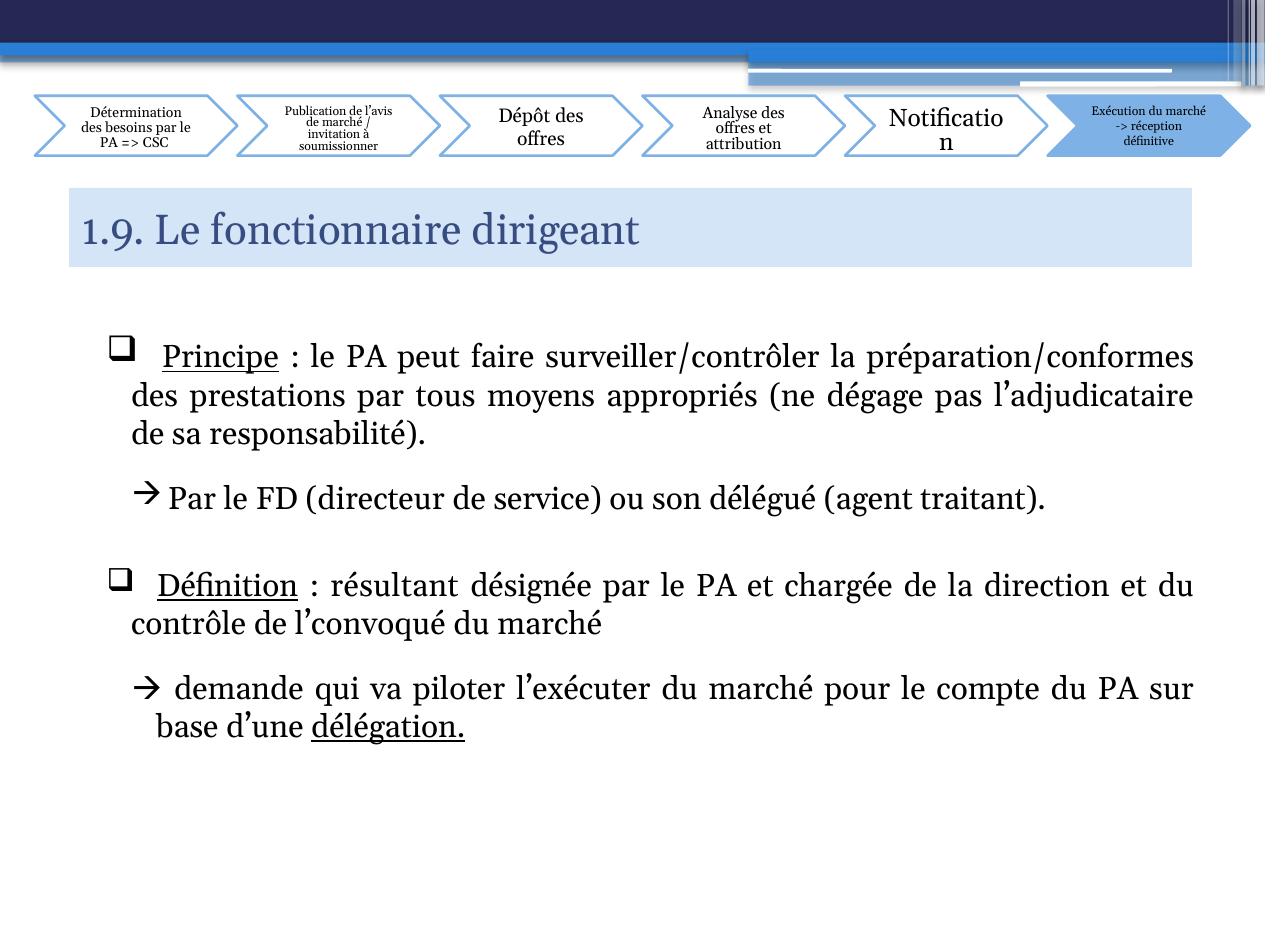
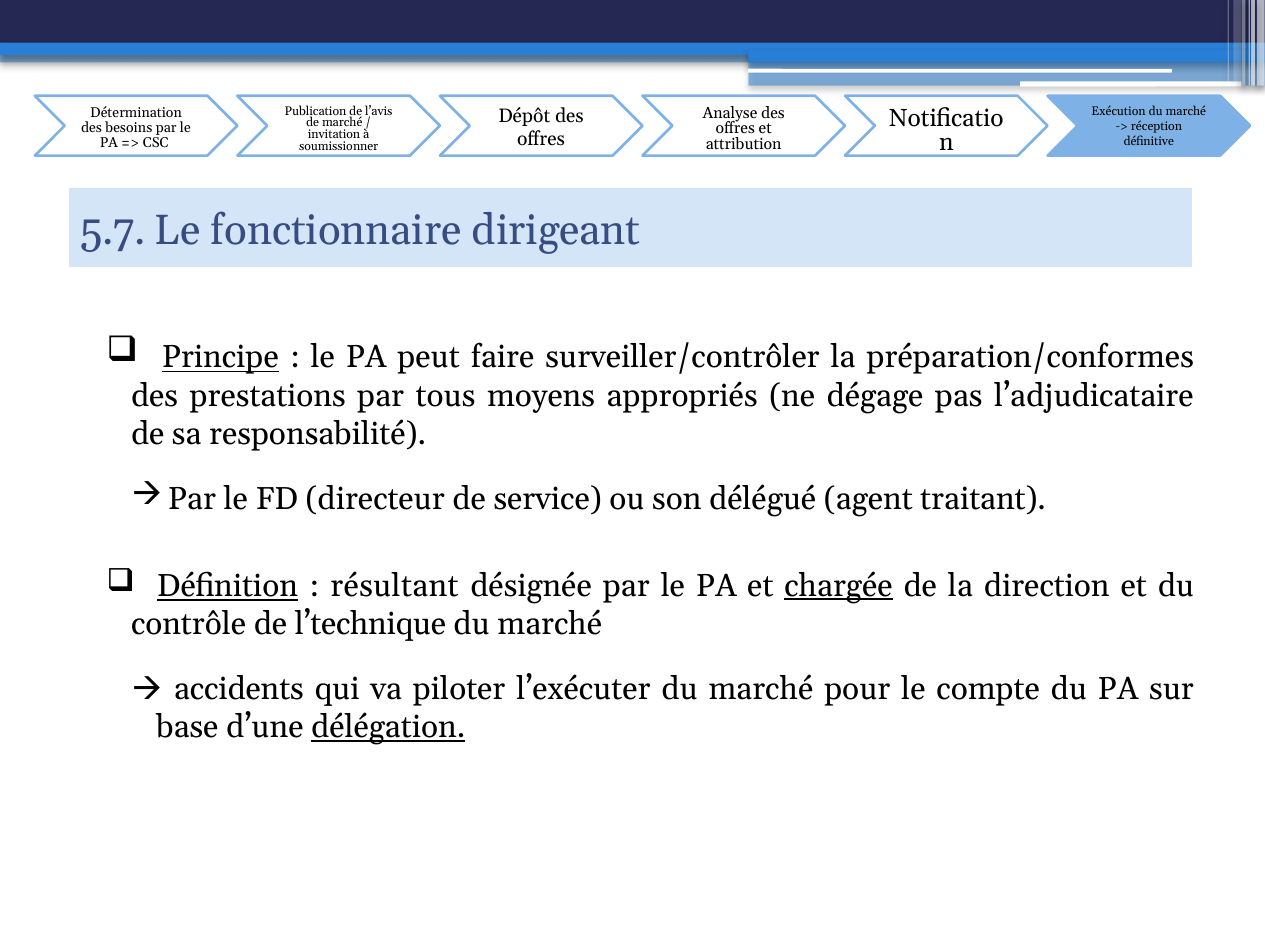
1.9: 1.9 -> 5.7 (113, 230)
chargée underline: none -> present (839, 586)
l’convoqué: l’convoqué -> l’technique (370, 624)
demande: demande -> accidents (239, 689)
